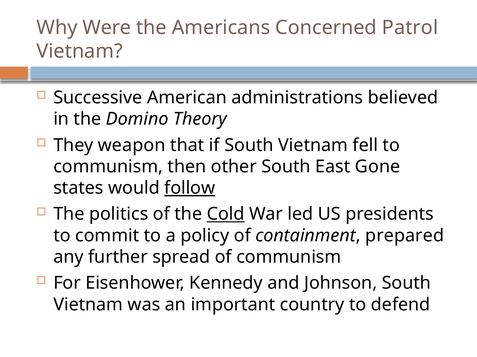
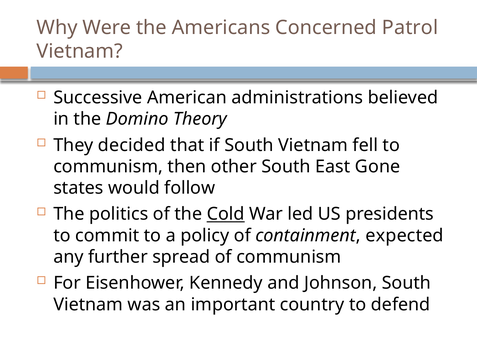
weapon: weapon -> decided (132, 145)
follow underline: present -> none (190, 188)
prepared: prepared -> expected (405, 236)
